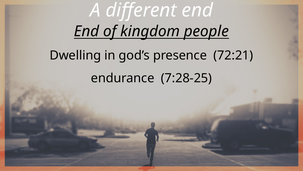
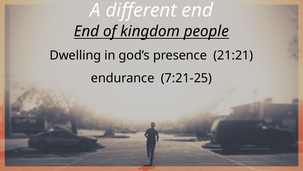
72:21: 72:21 -> 21:21 (233, 55)
7:28-25: 7:28-25 -> 7:21-25 (186, 78)
